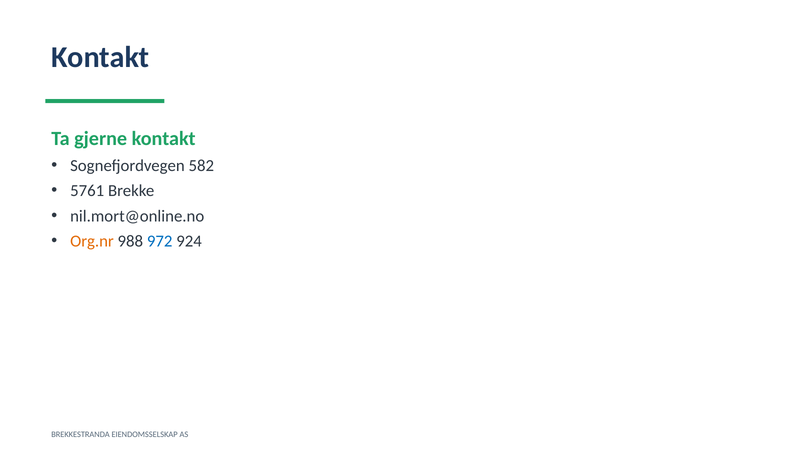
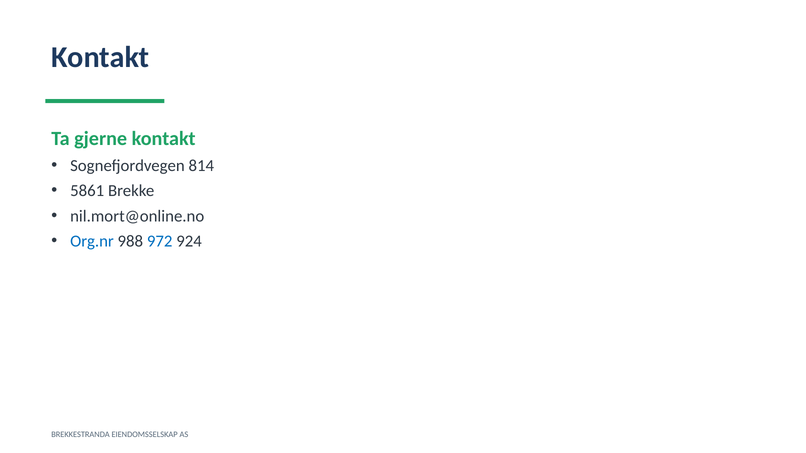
582: 582 -> 814 (201, 166)
5761: 5761 -> 5861 (87, 191)
Org.nr colour: orange -> blue (92, 241)
